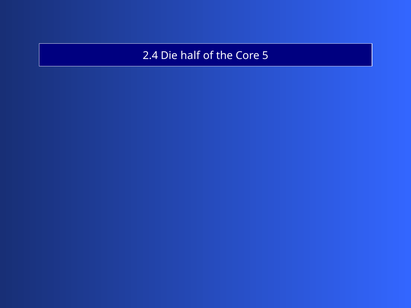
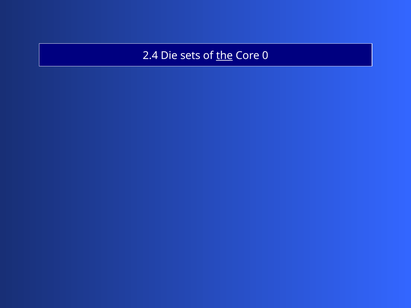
half: half -> sets (190, 56)
the underline: none -> present (224, 56)
5: 5 -> 0 (265, 56)
